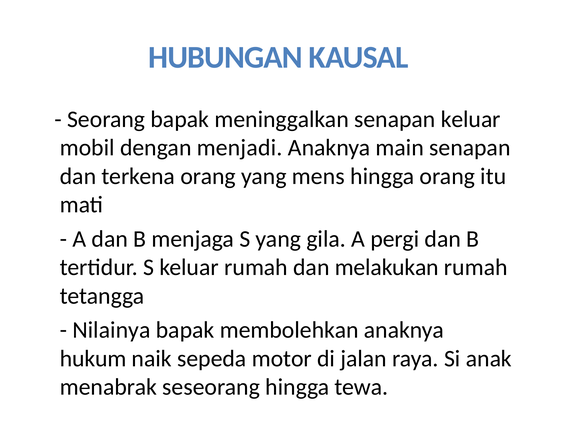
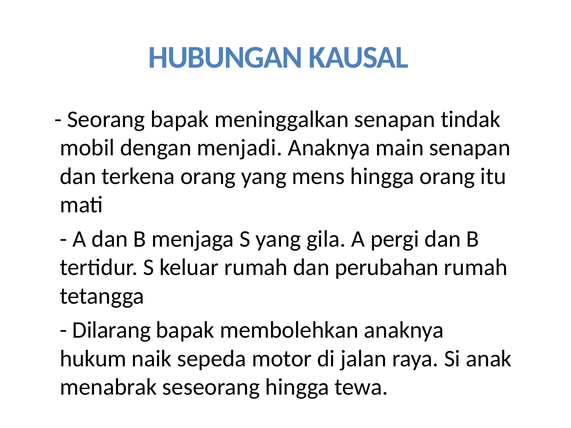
senapan keluar: keluar -> tindak (471, 119)
melakukan: melakukan -> perubahan (387, 268)
Nilainya: Nilainya -> Dilarang (112, 330)
